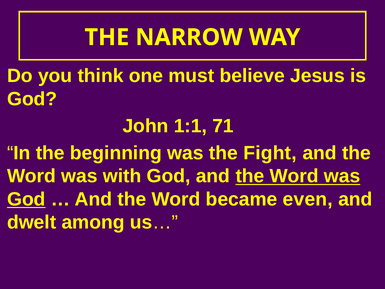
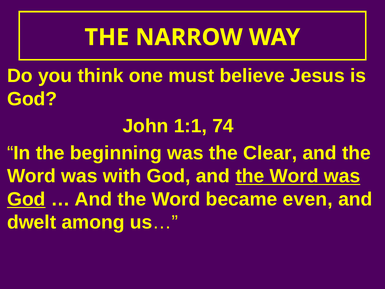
71: 71 -> 74 (223, 126)
Fight: Fight -> Clear (270, 153)
